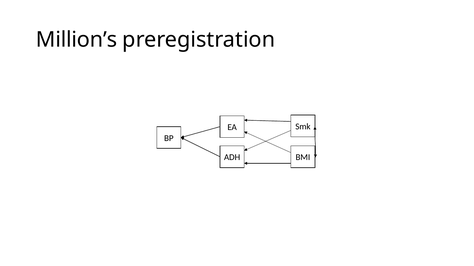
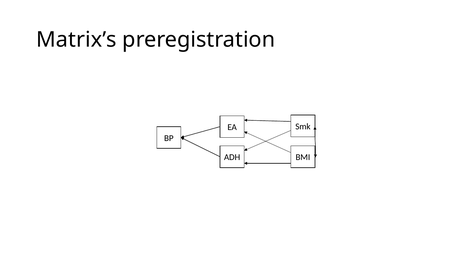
Million’s: Million’s -> Matrix’s (76, 40)
